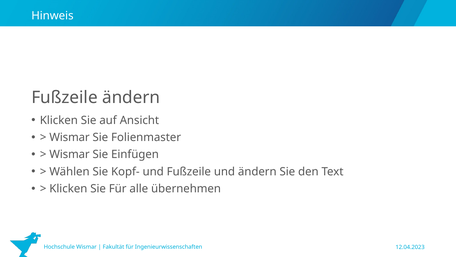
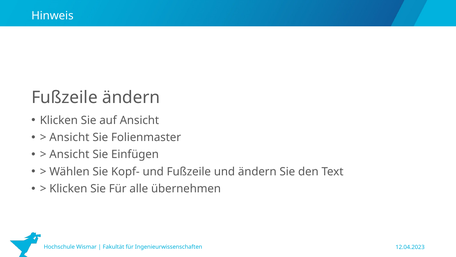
Wismar: Wismar -> Ansicht (69, 137)
Wismar: Wismar -> Ansicht (69, 154)
